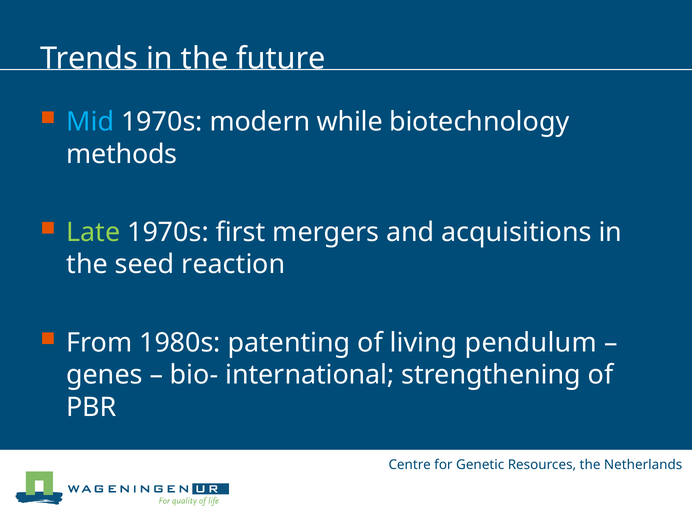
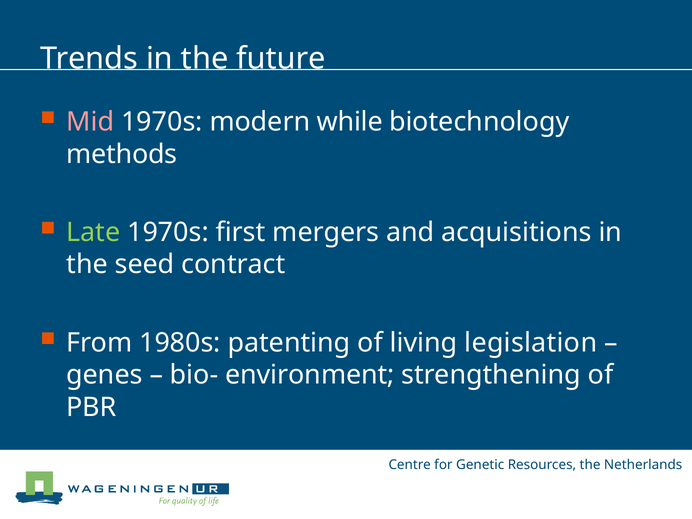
Mid colour: light blue -> pink (90, 122)
reaction: reaction -> contract (233, 265)
pendulum: pendulum -> legislation (531, 343)
international: international -> environment (310, 375)
